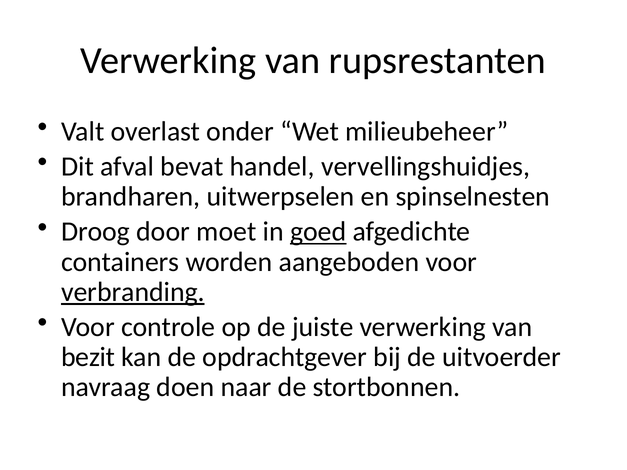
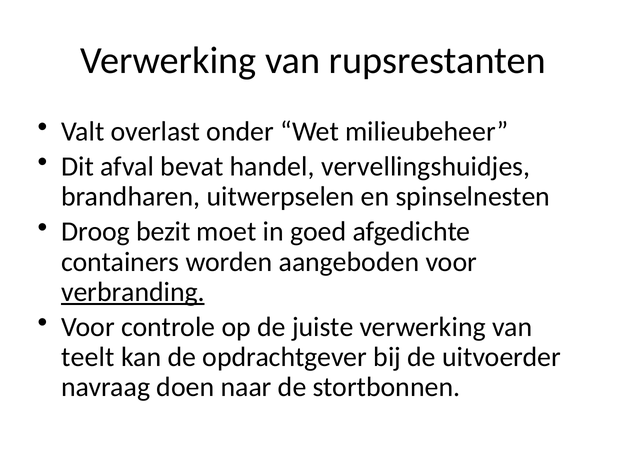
door: door -> bezit (163, 232)
goed underline: present -> none (318, 232)
bezit: bezit -> teelt (88, 357)
